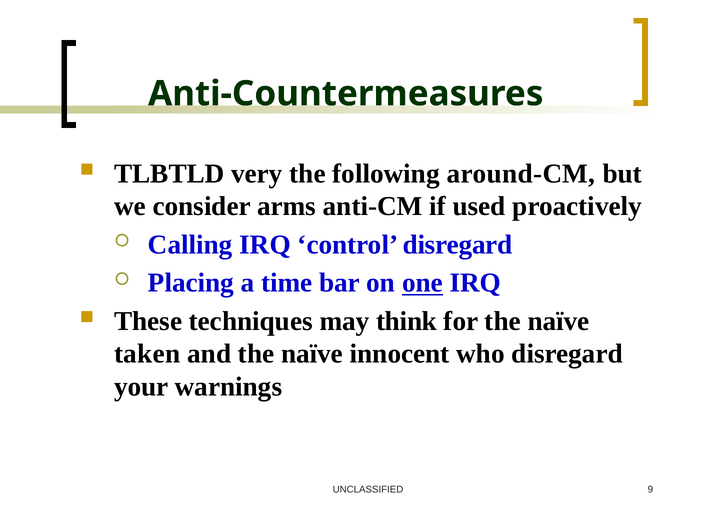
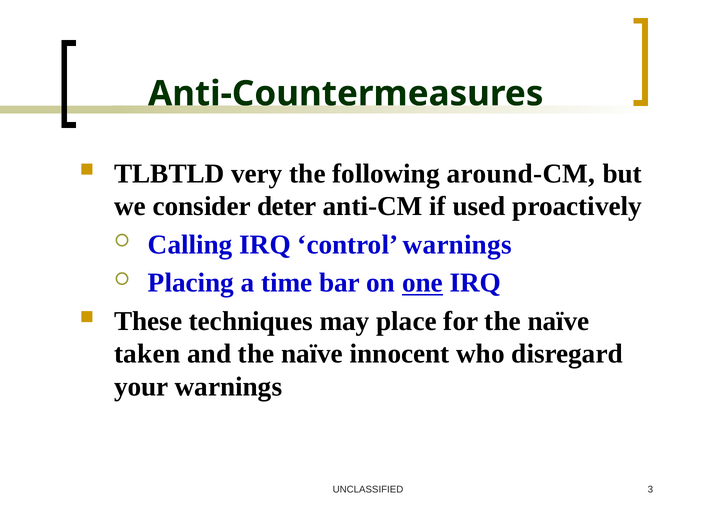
arms: arms -> deter (287, 206)
control disregard: disregard -> warnings (457, 245)
think: think -> place (406, 321)
9: 9 -> 3 (650, 489)
